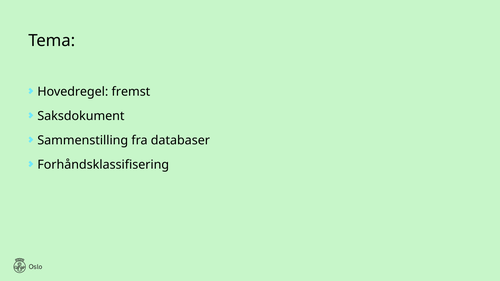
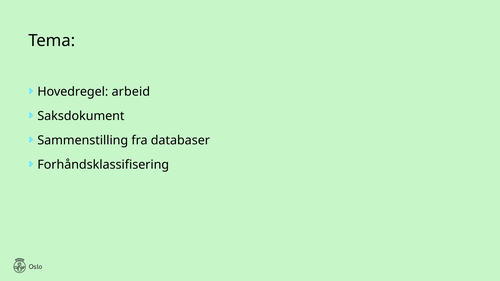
fremst: fremst -> arbeid (131, 92)
